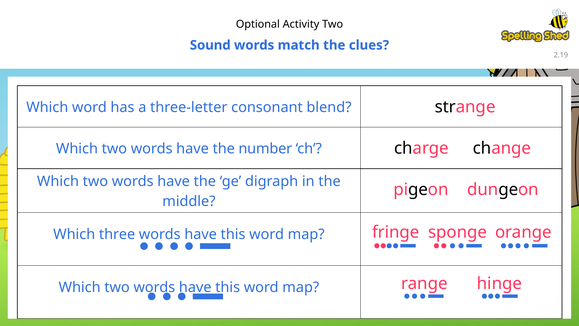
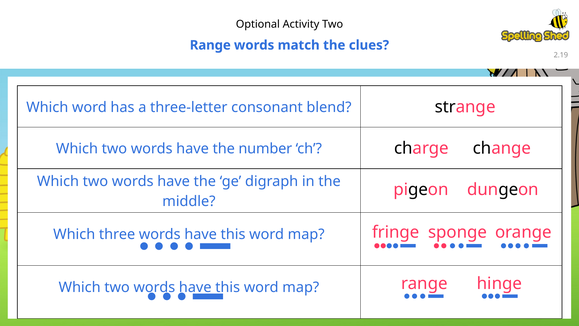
Sound: Sound -> Range (210, 45)
